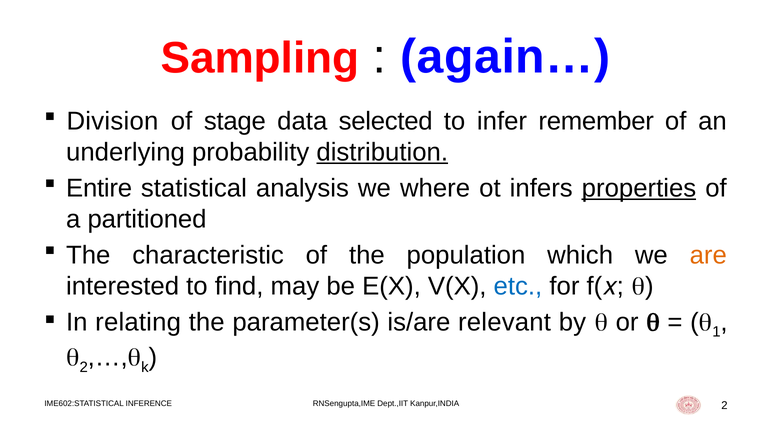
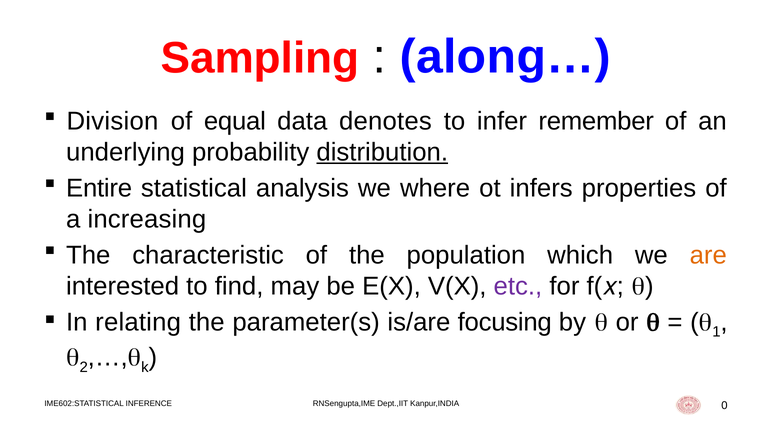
again…: again… -> along… (505, 57)
stage: stage -> equal (235, 121)
selected: selected -> denotes (385, 121)
properties underline: present -> none (639, 188)
partitioned: partitioned -> increasing (147, 219)
etc colour: blue -> purple (518, 286)
relevant: relevant -> focusing (505, 322)
Kanpur,INDIA 2: 2 -> 0 (724, 406)
